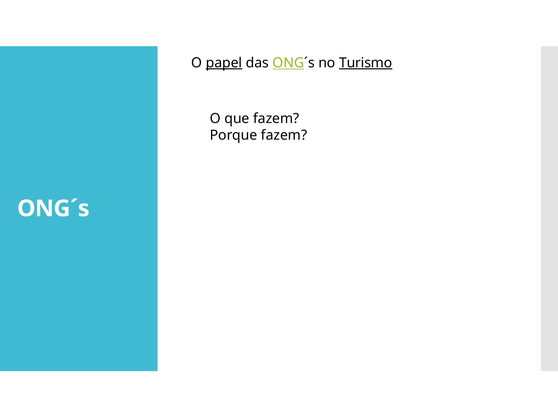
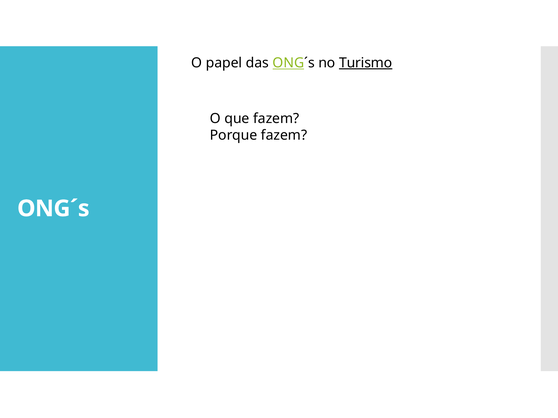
papel underline: present -> none (224, 63)
